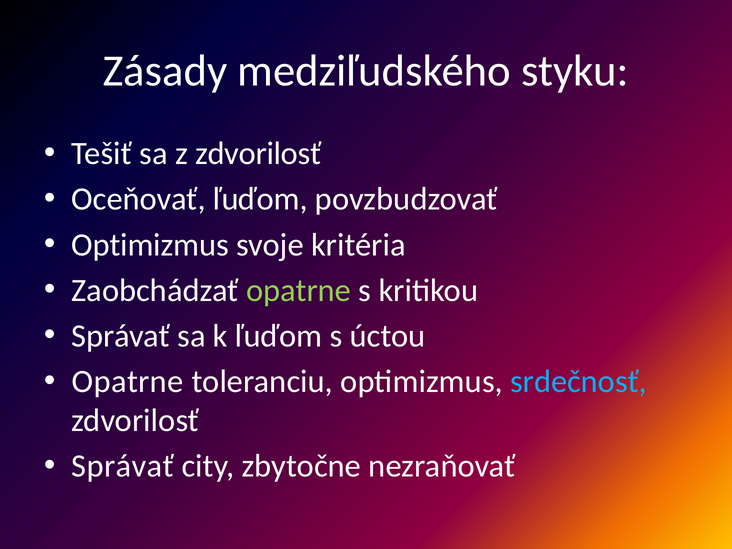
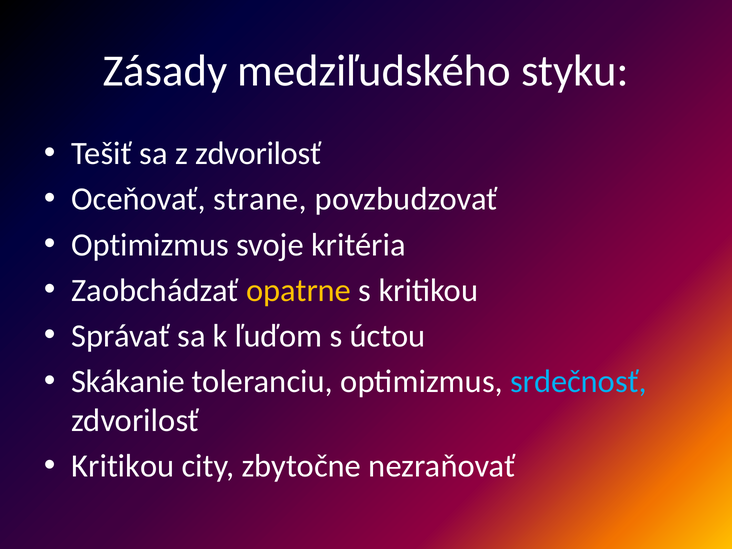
Oceňovať ľuďom: ľuďom -> strane (260, 199)
opatrne colour: light green -> yellow (299, 290)
Opatrne: Opatrne -> Skákanie (128, 382)
Správať: Správať -> Kritikou (123, 466)
